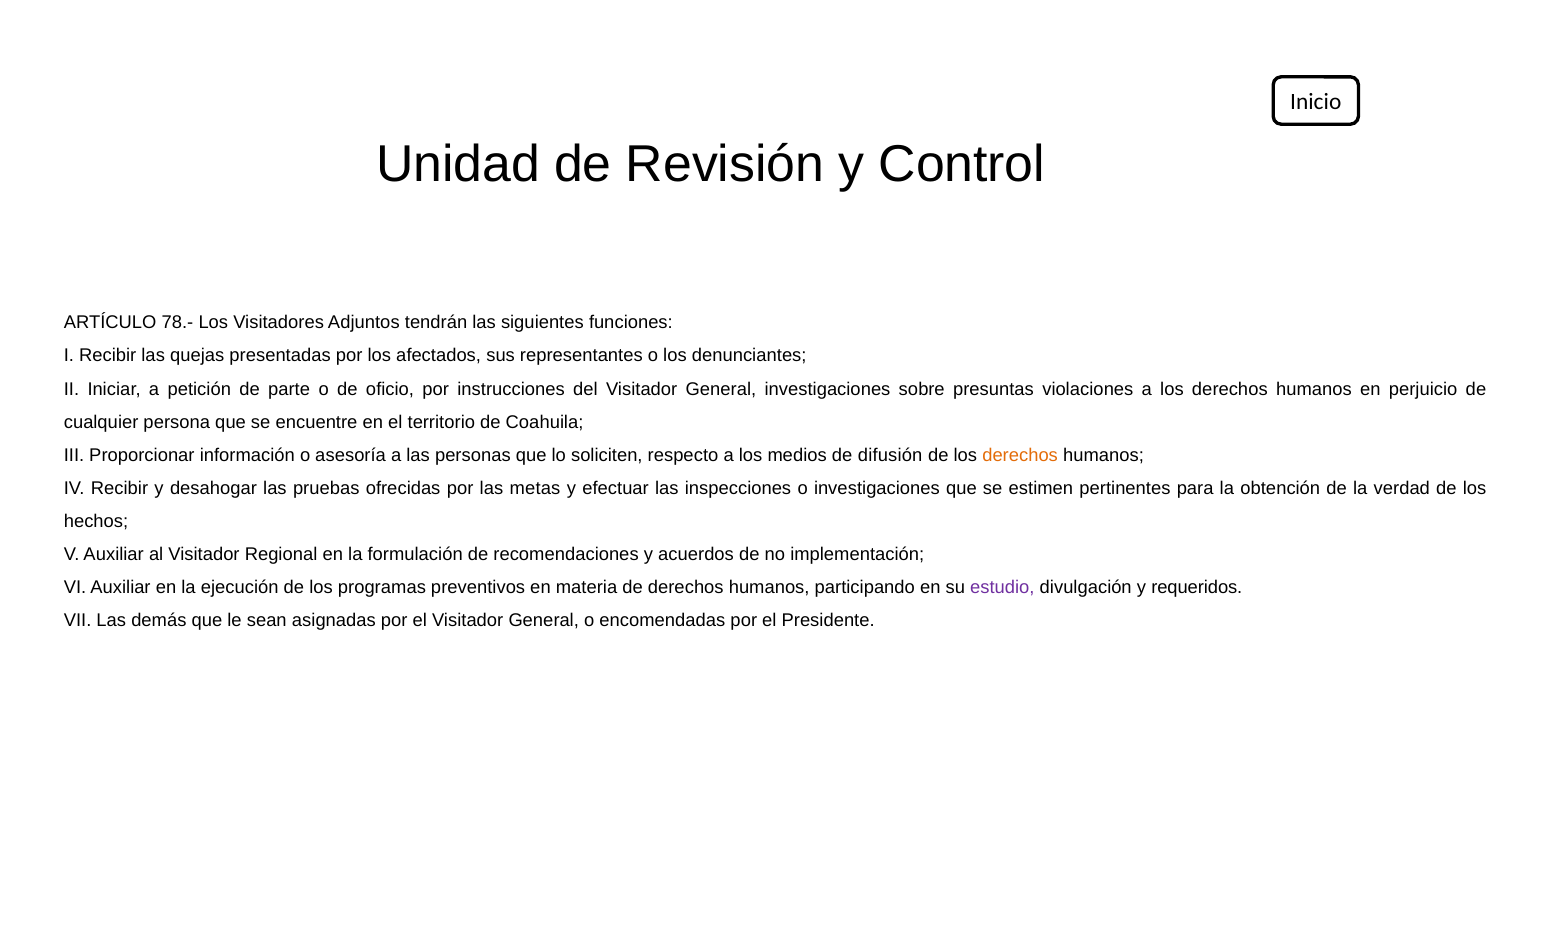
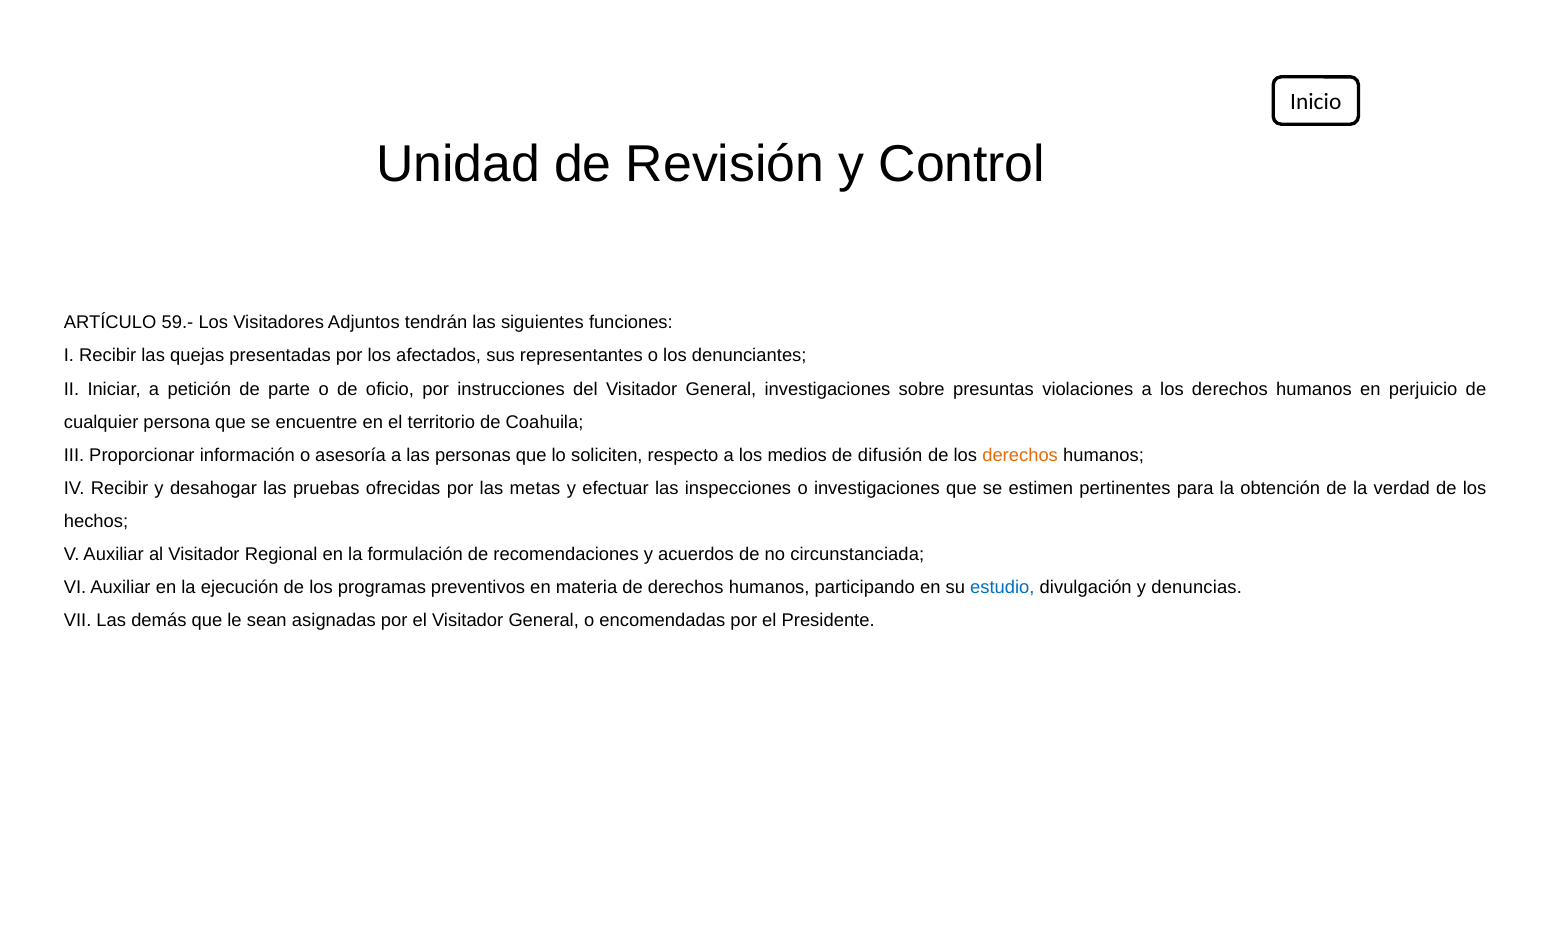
78.-: 78.- -> 59.- (178, 323)
implementación: implementación -> circunstanciada (857, 554)
estudio colour: purple -> blue (1002, 587)
requeridos: requeridos -> denuncias (1197, 587)
